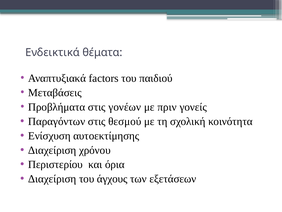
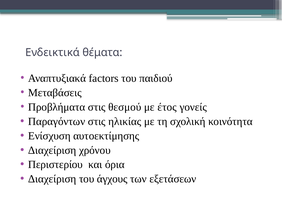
γονέων: γονέων -> θεσμού (125, 107)
πριν: πριν -> έτος (167, 107)
θεσμού: θεσμού -> ηλικίας (125, 121)
